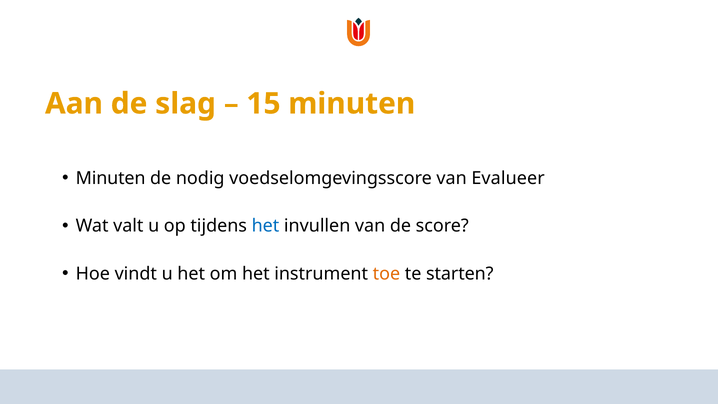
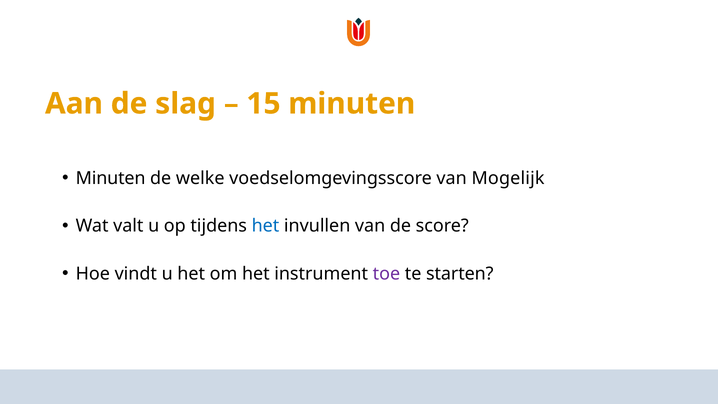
nodig: nodig -> welke (200, 178)
Evalueer: Evalueer -> Mogelijk (508, 178)
toe colour: orange -> purple (386, 274)
